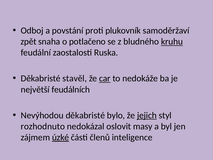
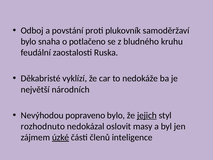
zpět: zpět -> bylo (29, 42)
kruhu underline: present -> none (172, 42)
stavěl: stavěl -> vyklízí (75, 78)
car underline: present -> none (105, 78)
feudálních: feudálních -> národních (71, 89)
Nevýhodou děkabristé: děkabristé -> popraveno (85, 115)
